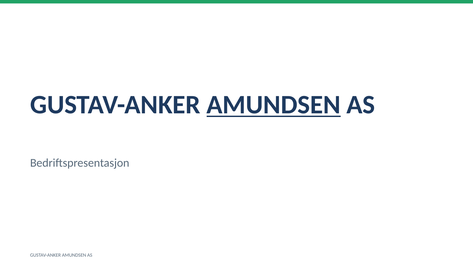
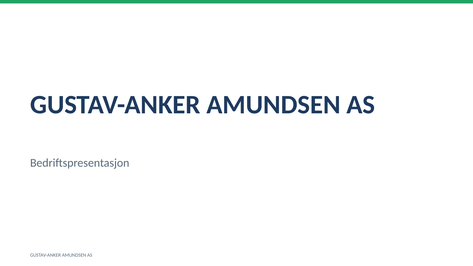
AMUNDSEN underline: present -> none (274, 105)
